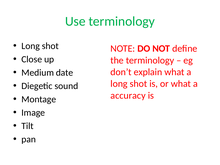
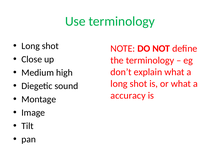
date: date -> high (64, 73)
